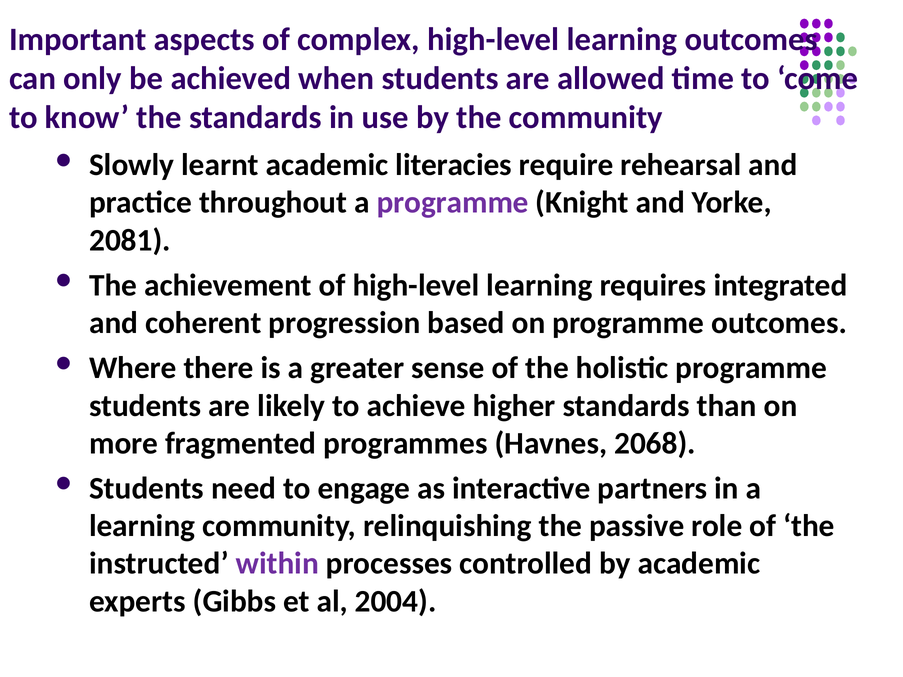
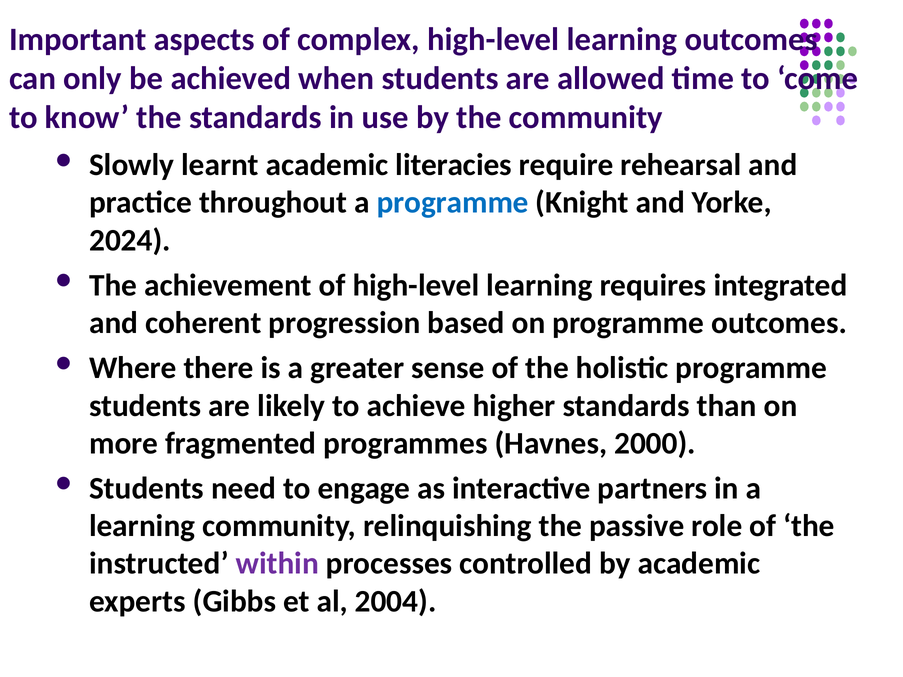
programme colour: purple -> blue (453, 203)
2081: 2081 -> 2024 (130, 240)
2068: 2068 -> 2000 (655, 443)
